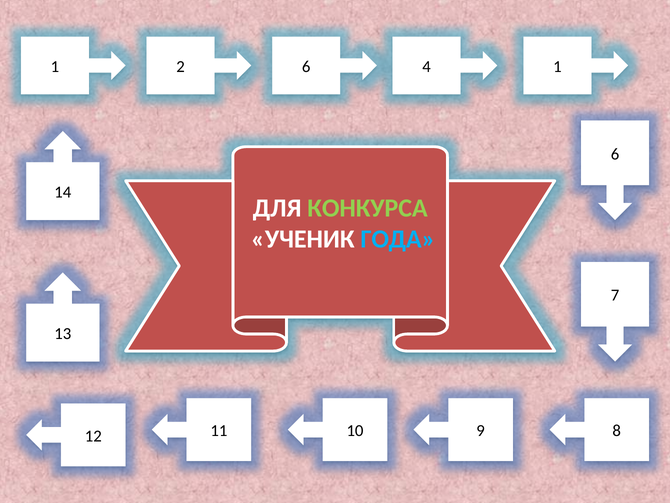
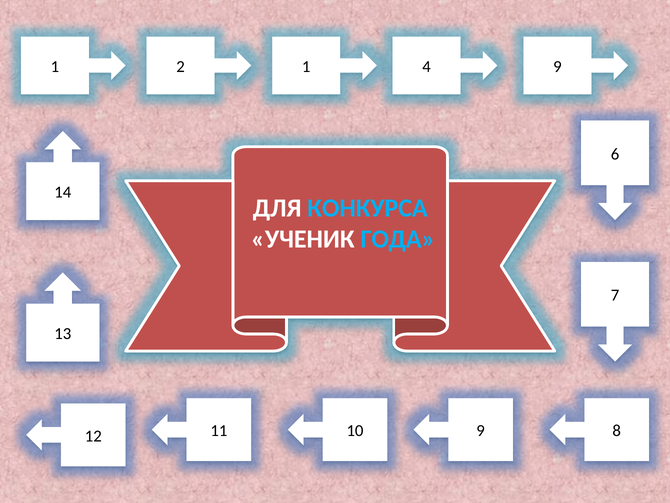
2 6: 6 -> 1 (306, 67)
4 1: 1 -> 9 (557, 67)
КОНКУРСА colour: light green -> light blue (368, 208)
